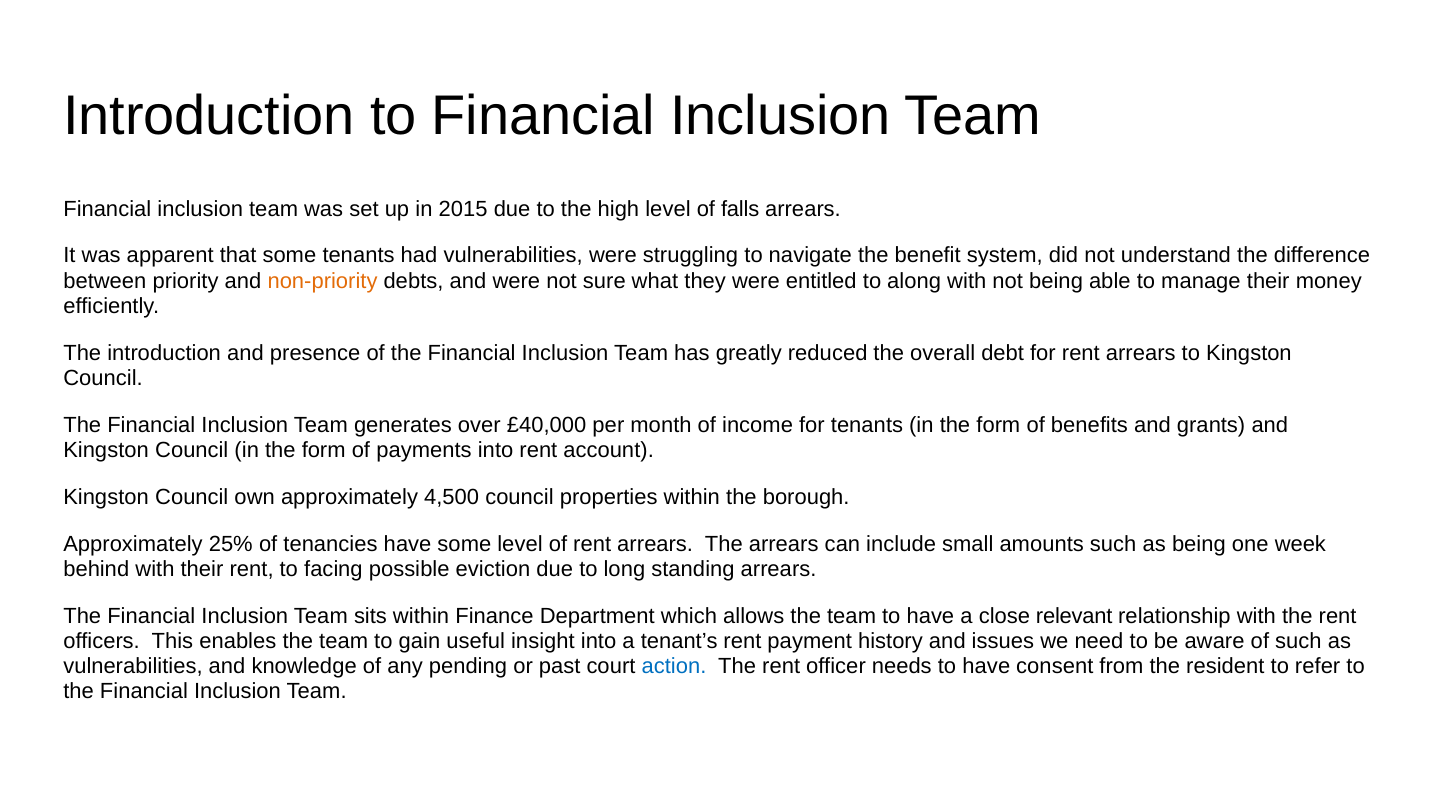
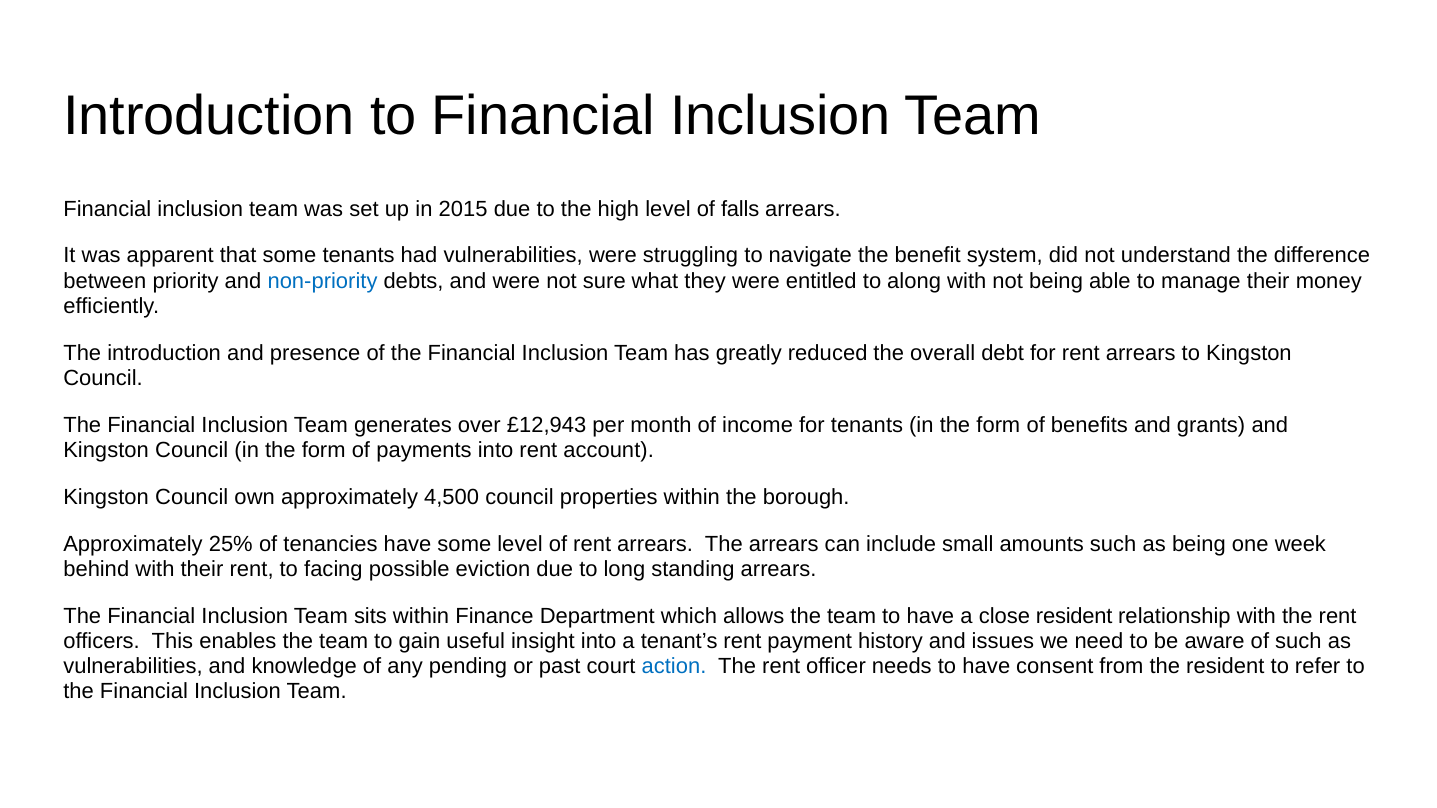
non-priority colour: orange -> blue (323, 281)
£40,000: £40,000 -> £12,943 (547, 425)
close relevant: relevant -> resident (1074, 616)
